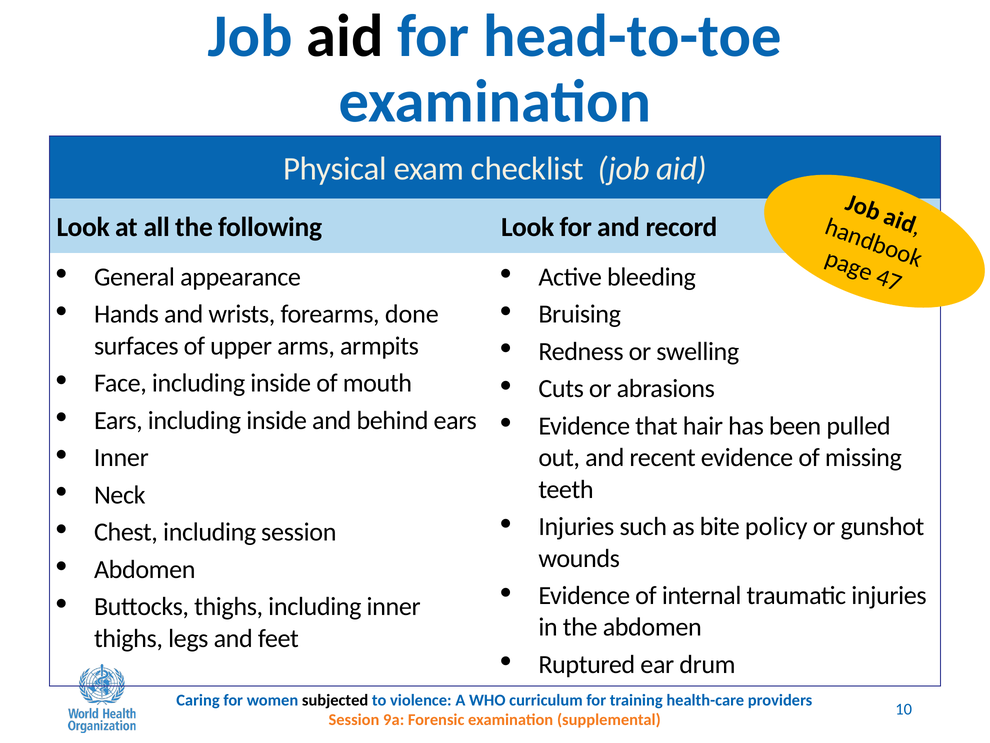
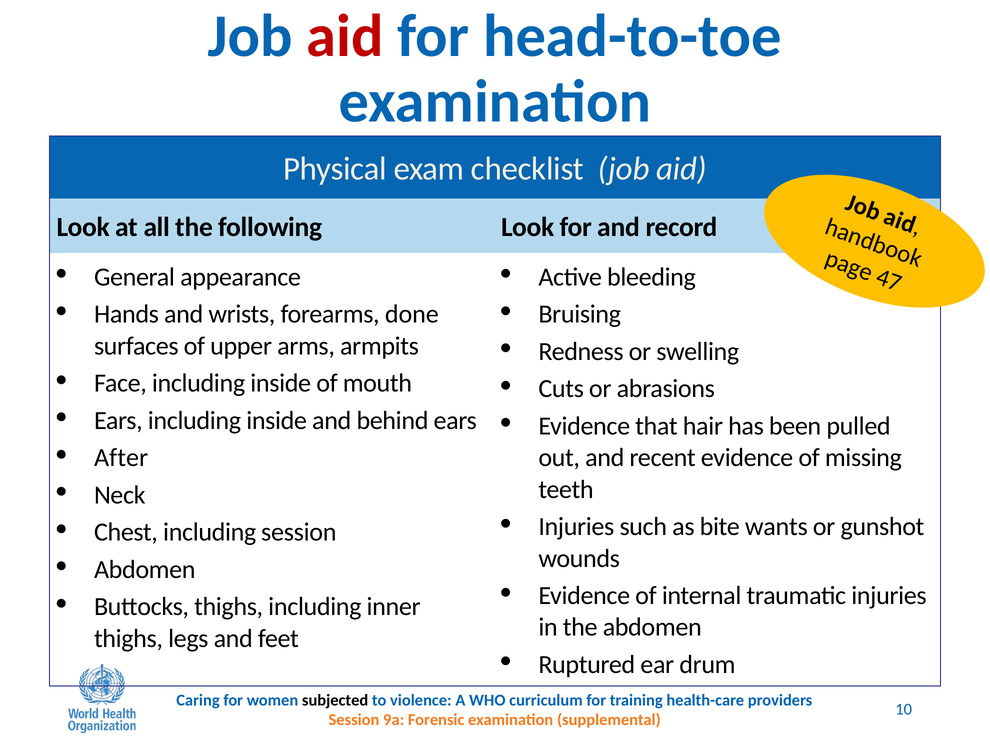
aid colour: black -> red (345, 36)
Inner: Inner -> After (121, 457)
policy: policy -> wants (776, 526)
